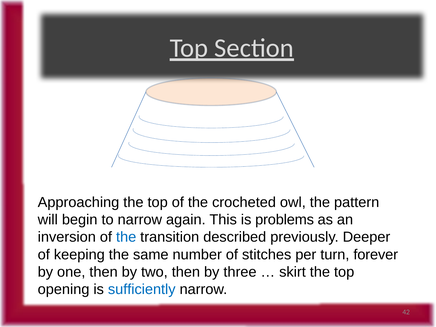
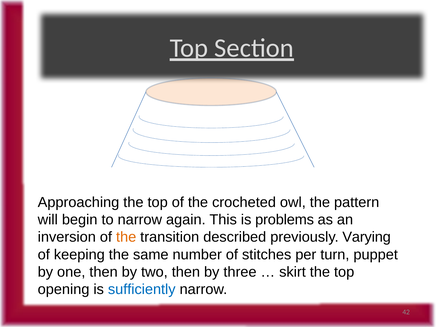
the colour: blue -> orange (126, 237)
Deeper: Deeper -> Varying (367, 237)
forever: forever -> puppet (376, 255)
